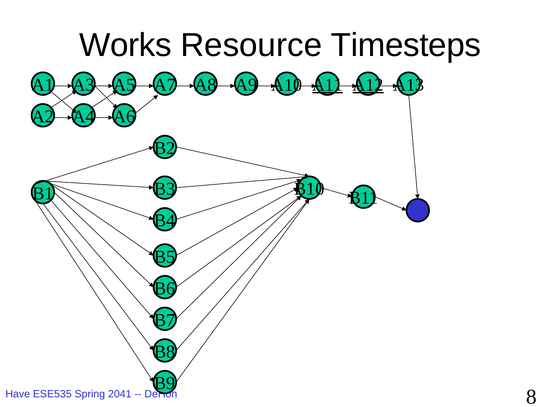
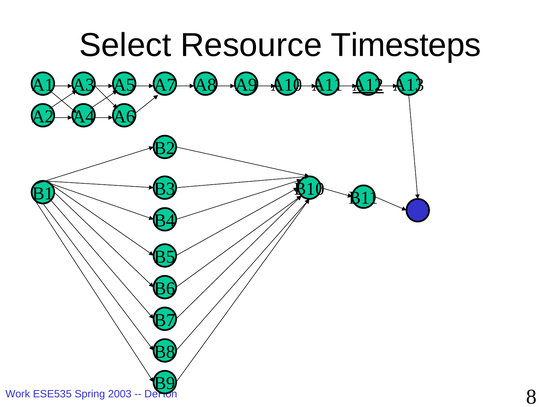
Works: Works -> Select (125, 45)
A11 underline: present -> none (327, 85)
Have: Have -> Work (18, 394)
2041: 2041 -> 2003 (120, 394)
